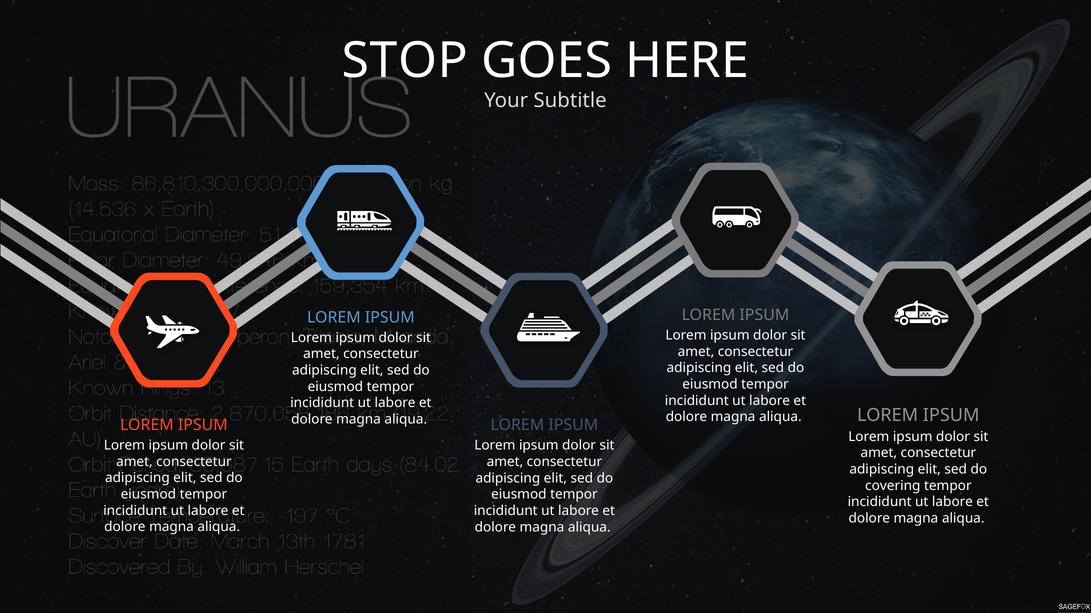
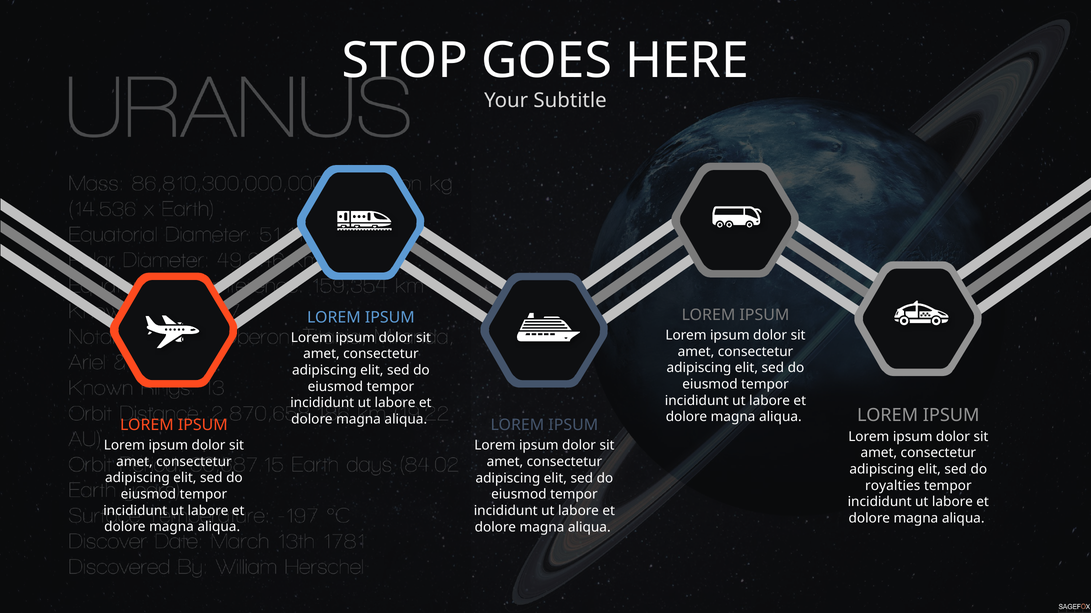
covering: covering -> royalties (893, 486)
